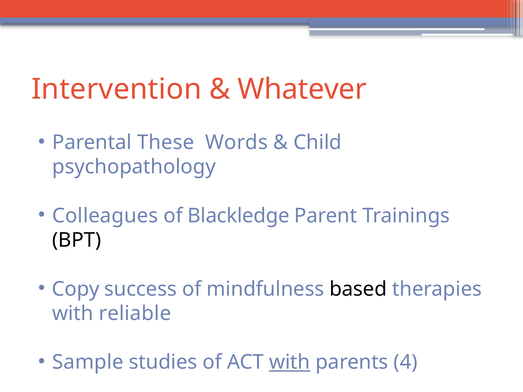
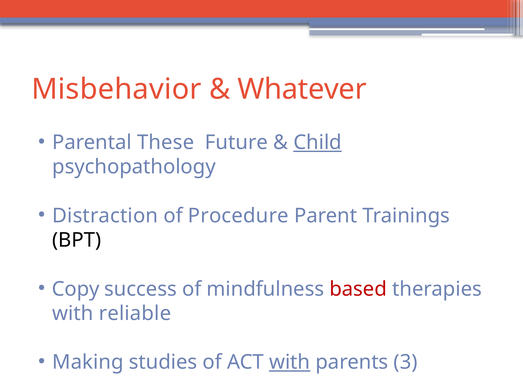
Intervention: Intervention -> Misbehavior (116, 89)
Words: Words -> Future (236, 143)
Child underline: none -> present (318, 143)
Colleagues: Colleagues -> Distraction (105, 216)
Blackledge: Blackledge -> Procedure (238, 216)
based colour: black -> red (358, 289)
Sample: Sample -> Making (88, 362)
4: 4 -> 3 (406, 362)
